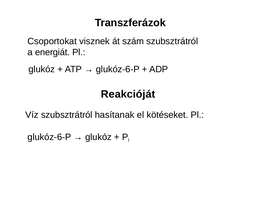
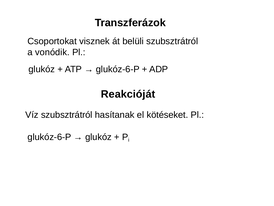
szám: szám -> belüli (133, 41)
energiát: energiát -> vonódik (52, 52)
